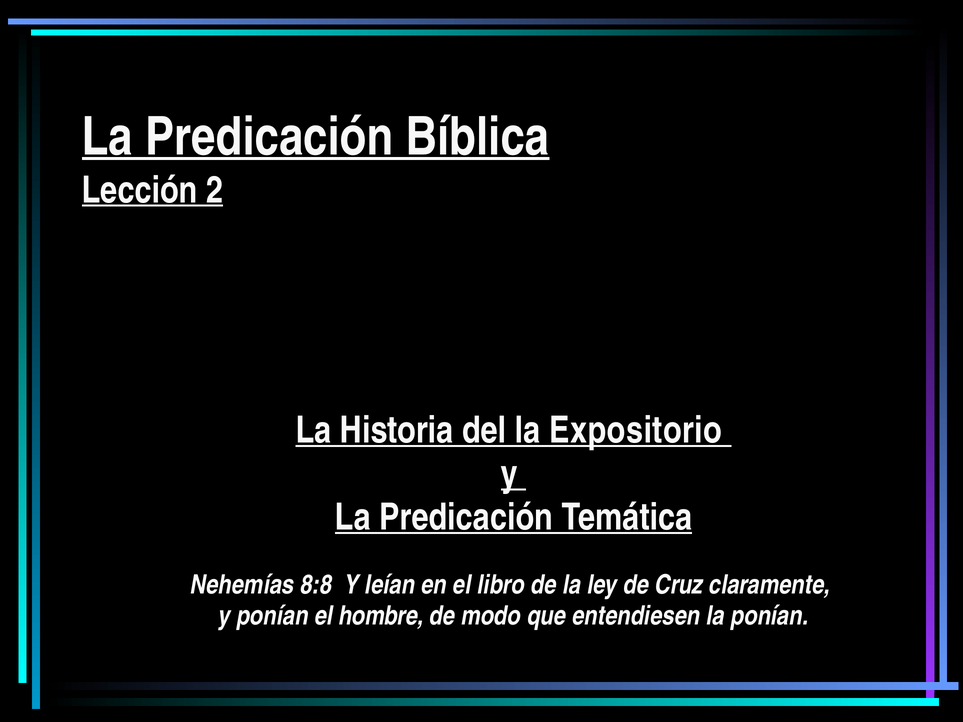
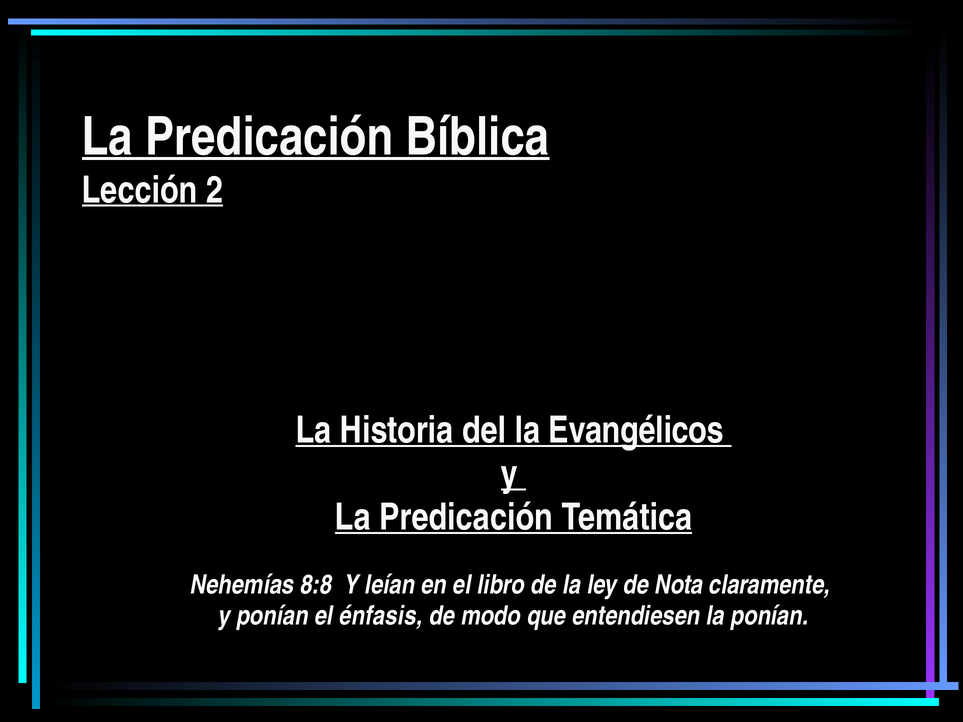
Expositorio: Expositorio -> Evangélicos (636, 431)
Cruz: Cruz -> Nota (679, 585)
hombre: hombre -> énfasis (381, 616)
